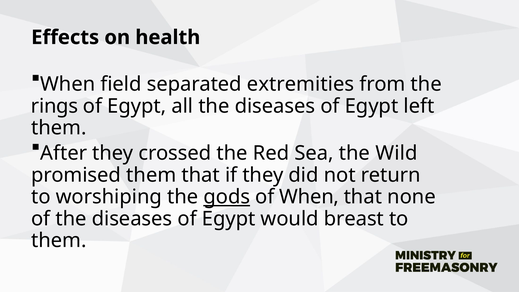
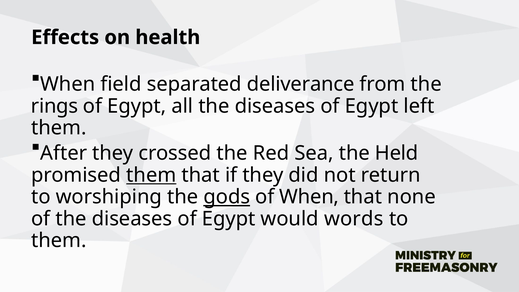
extremities: extremities -> deliverance (301, 84)
Wild: Wild -> Held (397, 153)
them underline: none -> present (151, 175)
breast: breast -> words (354, 219)
